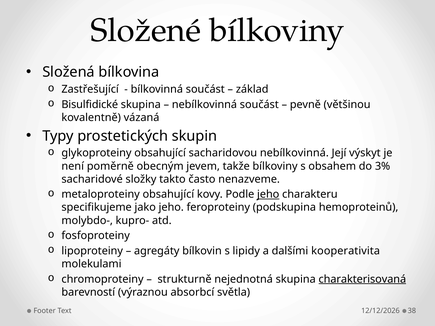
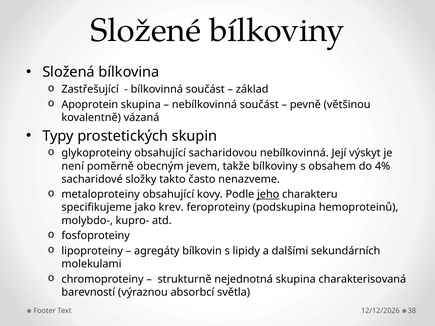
Bisulfidické: Bisulfidické -> Apoprotein (90, 105)
3%: 3% -> 4% (383, 166)
jako jeho: jeho -> krev (171, 208)
kooperativita: kooperativita -> sekundárních (346, 251)
charakterisovaná underline: present -> none (362, 279)
